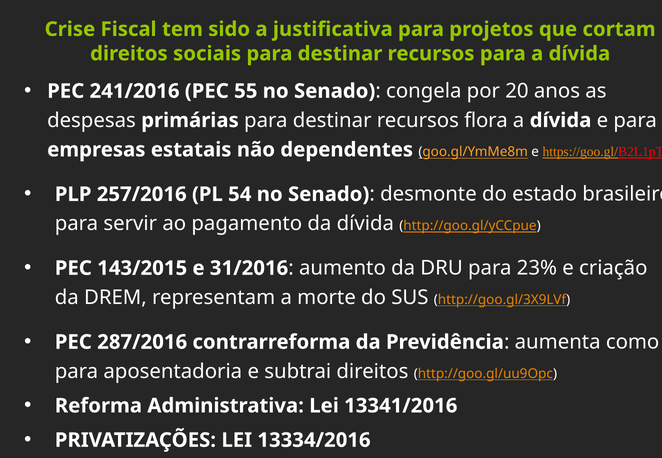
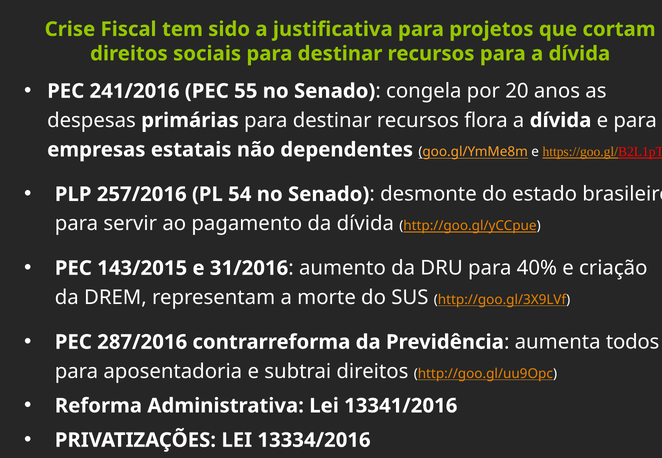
23%: 23% -> 40% (537, 268)
como: como -> todos (633, 342)
